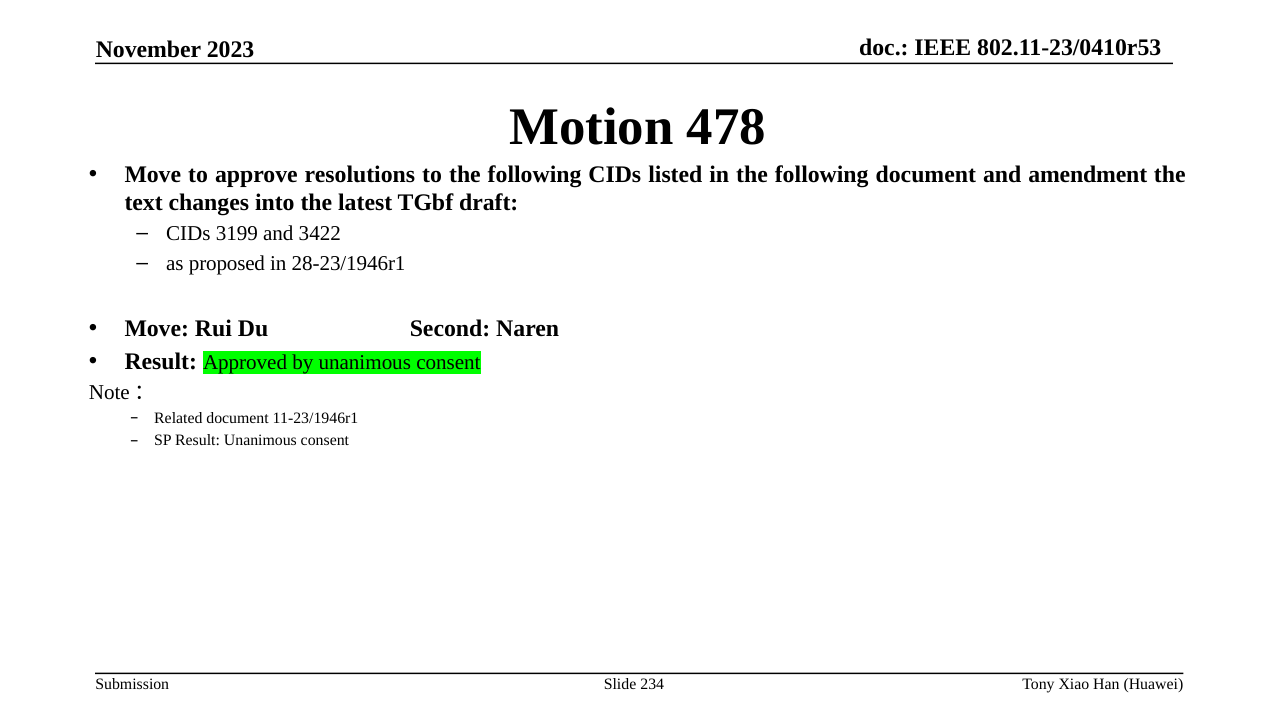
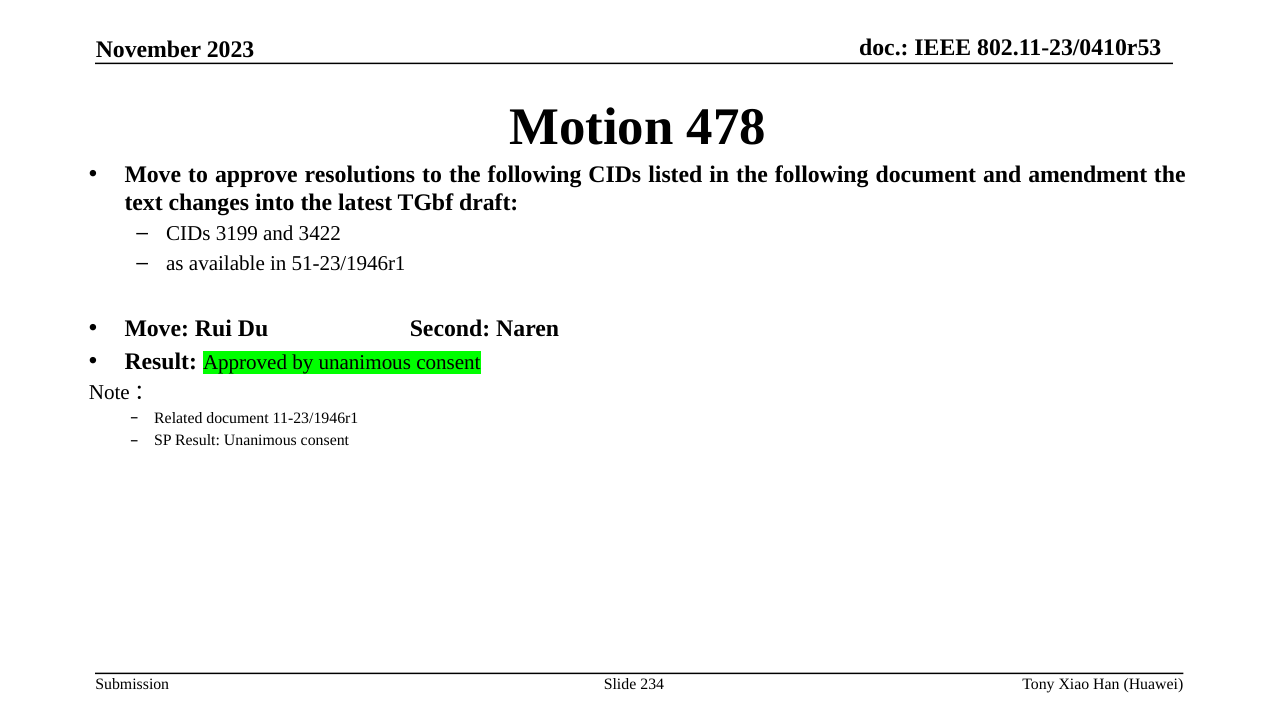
proposed: proposed -> available (227, 264)
28-23/1946r1: 28-23/1946r1 -> 51-23/1946r1 (349, 264)
